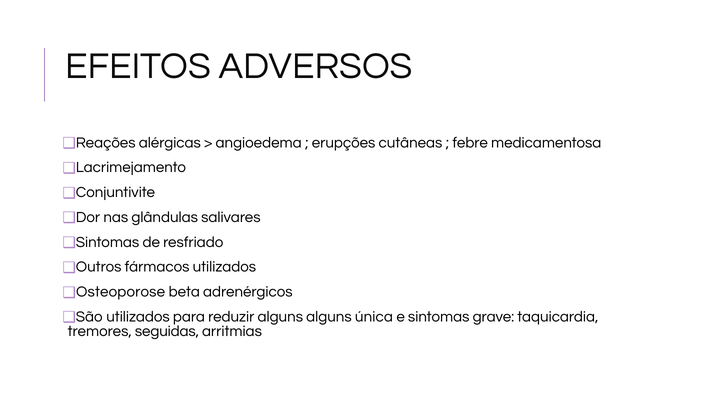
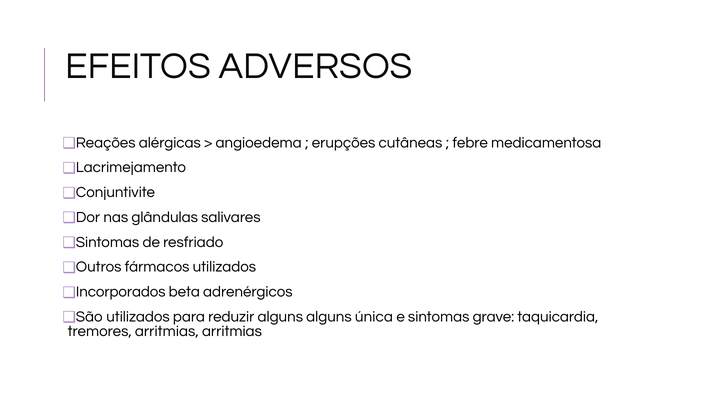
Osteoporose: Osteoporose -> Incorporados (121, 292)
tremores seguidas: seguidas -> arritmias (167, 331)
